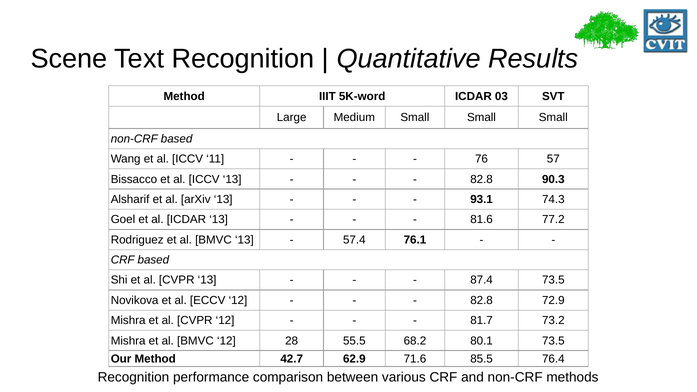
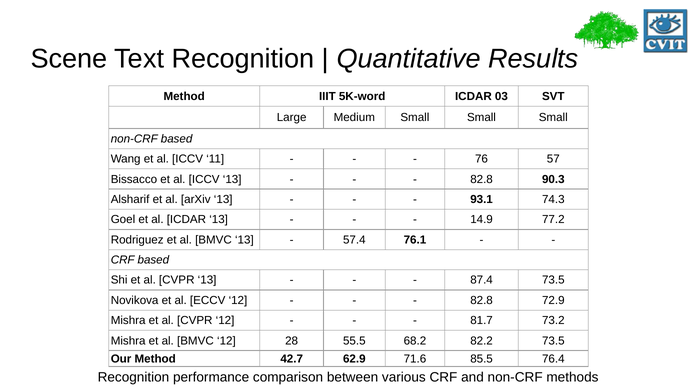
81.6: 81.6 -> 14.9 (482, 220)
80.1: 80.1 -> 82.2 (482, 341)
